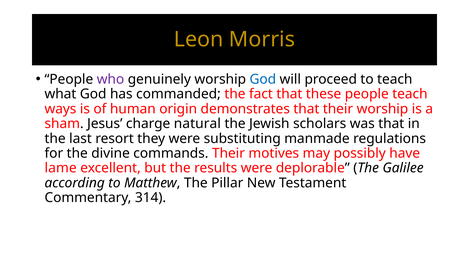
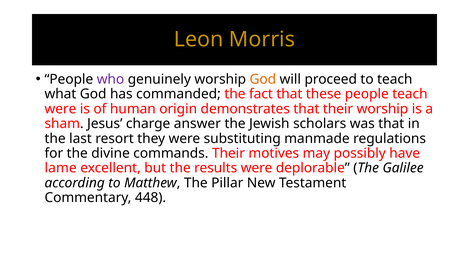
God colour: blue -> orange (263, 79)
ways: ways -> were (60, 109)
natural: natural -> answer (197, 124)
314: 314 -> 448 (151, 198)
